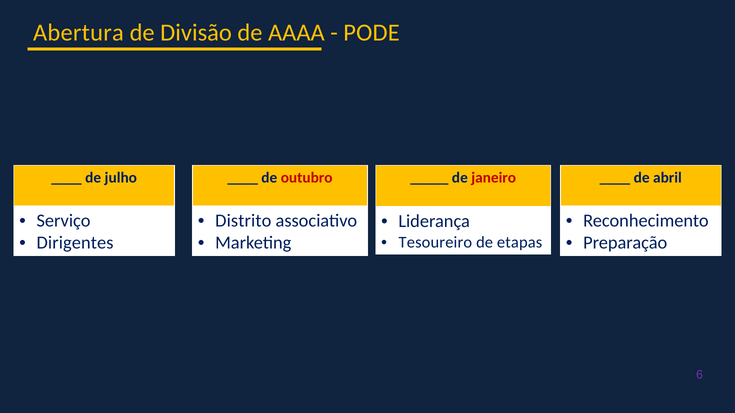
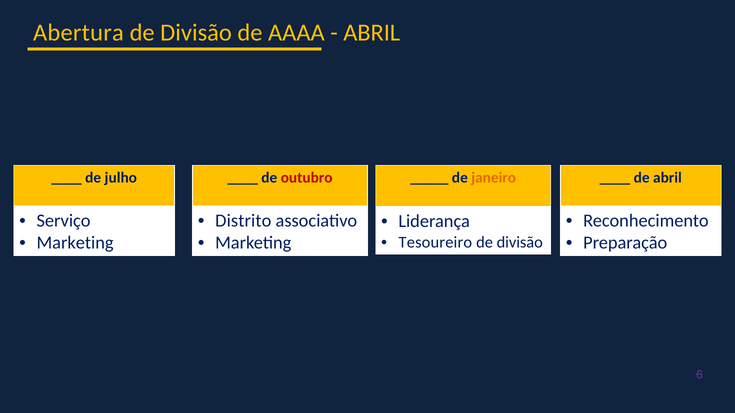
PODE: PODE -> ABRIL (372, 33)
janeiro colour: red -> orange (494, 178)
Dirigentes: Dirigentes -> Marketing (75, 243)
etapas: etapas -> divisão (520, 242)
